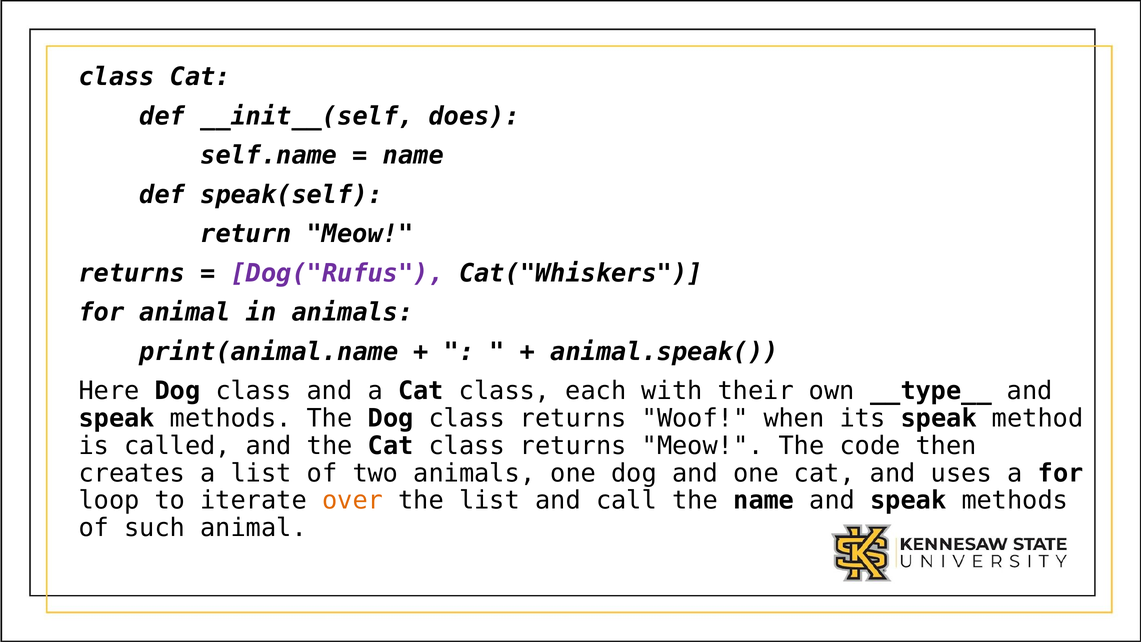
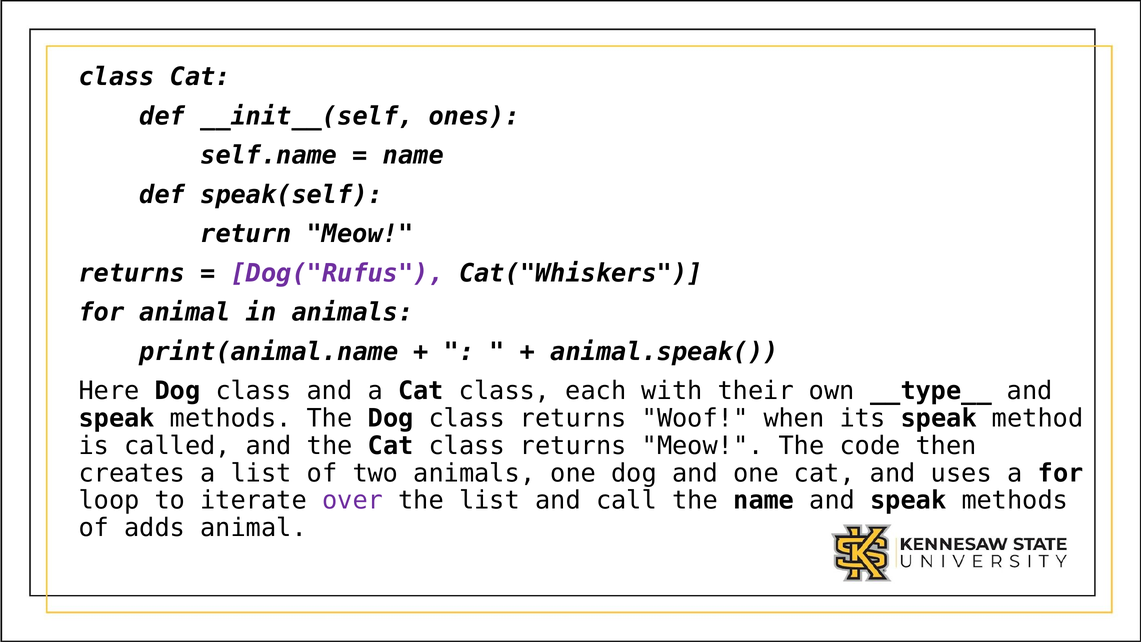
does: does -> ones (474, 116)
over colour: orange -> purple (353, 500)
such: such -> adds (155, 528)
